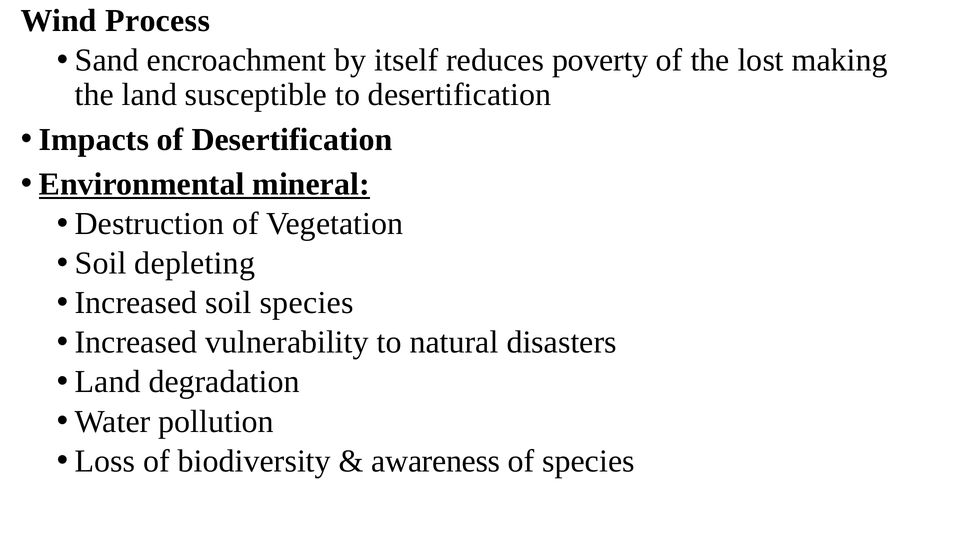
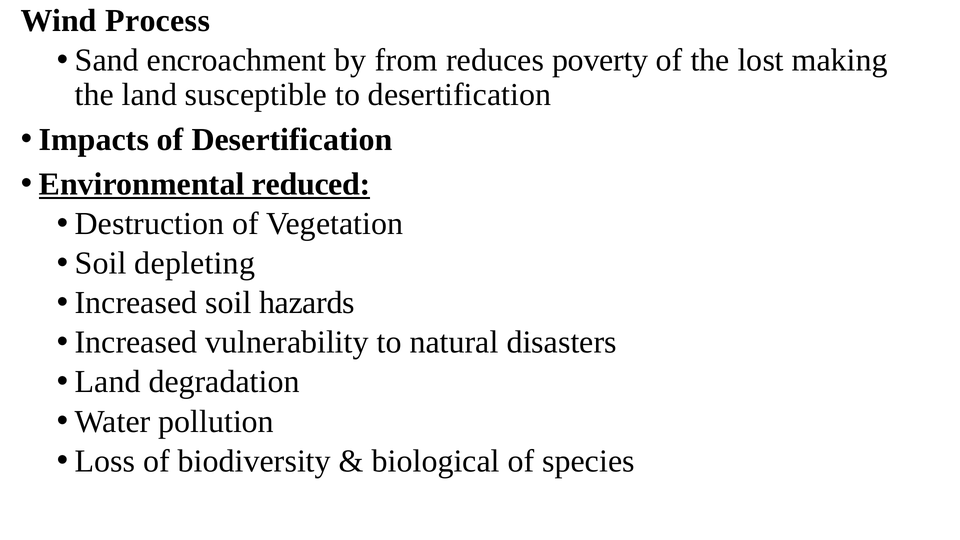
itself: itself -> from (406, 60)
mineral: mineral -> reduced (311, 184)
soil species: species -> hazards (307, 303)
awareness: awareness -> biological (436, 461)
